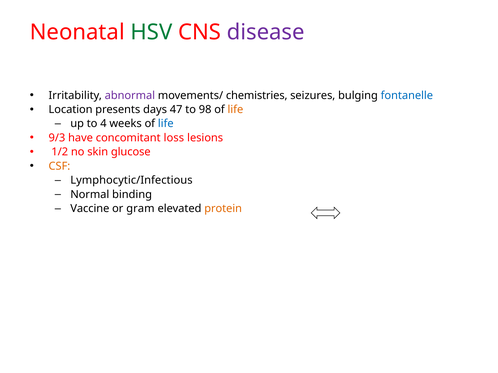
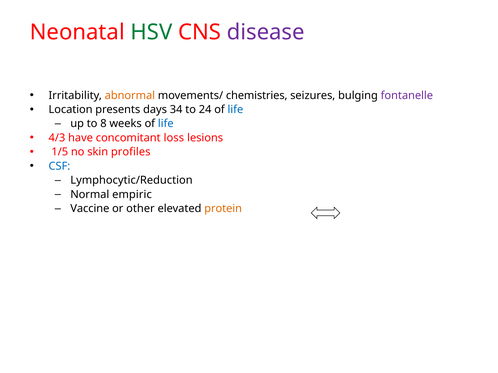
abnormal colour: purple -> orange (130, 96)
fontanelle colour: blue -> purple (407, 96)
47: 47 -> 34 (176, 110)
98: 98 -> 24 (205, 110)
life colour: orange -> blue (235, 110)
4: 4 -> 8 (103, 124)
9/3: 9/3 -> 4/3 (57, 138)
1/2: 1/2 -> 1/5 (60, 152)
glucose: glucose -> profiles (131, 152)
CSF colour: orange -> blue (59, 166)
Lymphocytic/Infectious: Lymphocytic/Infectious -> Lymphocytic/Reduction (131, 180)
binding: binding -> empiric (132, 195)
gram: gram -> other (140, 209)
